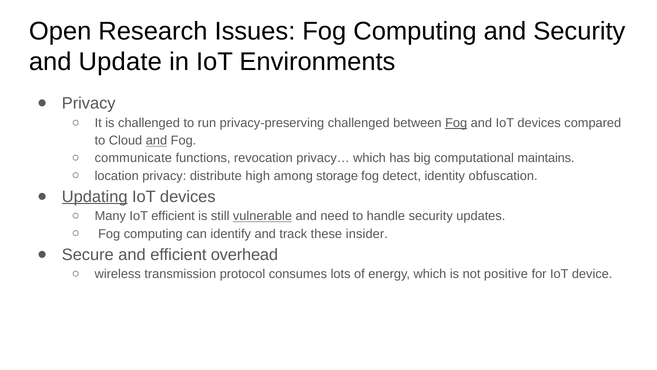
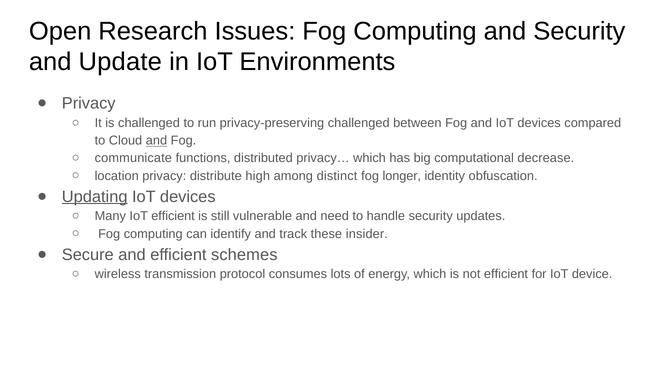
Fog underline: present -> none (456, 123)
revocation: revocation -> distributed (263, 158)
maintains: maintains -> decrease (546, 158)
storage: storage -> distinct (337, 176)
detect: detect -> longer (402, 176)
vulnerable underline: present -> none (262, 216)
overhead: overhead -> schemes (244, 254)
not positive: positive -> efficient (506, 274)
